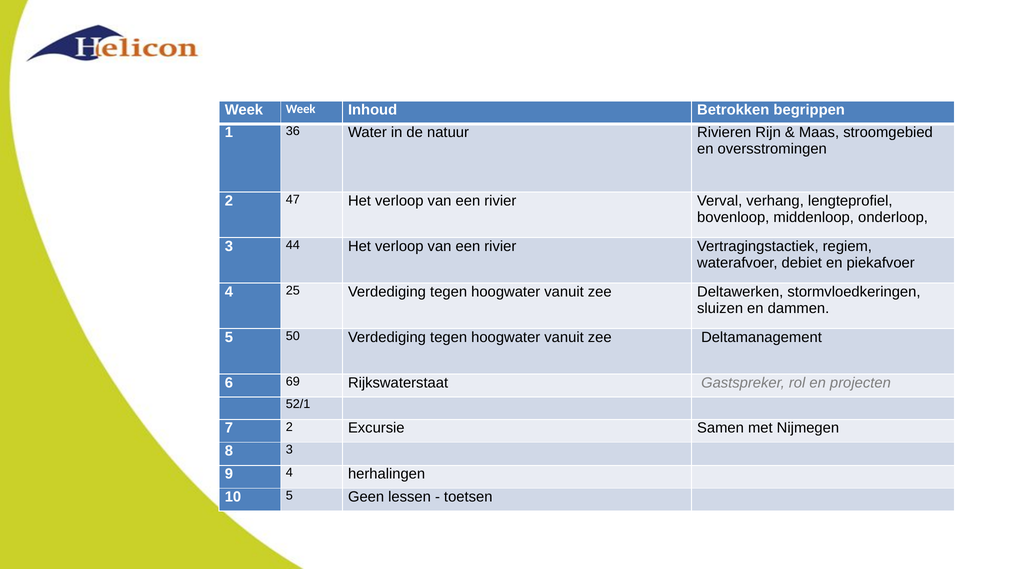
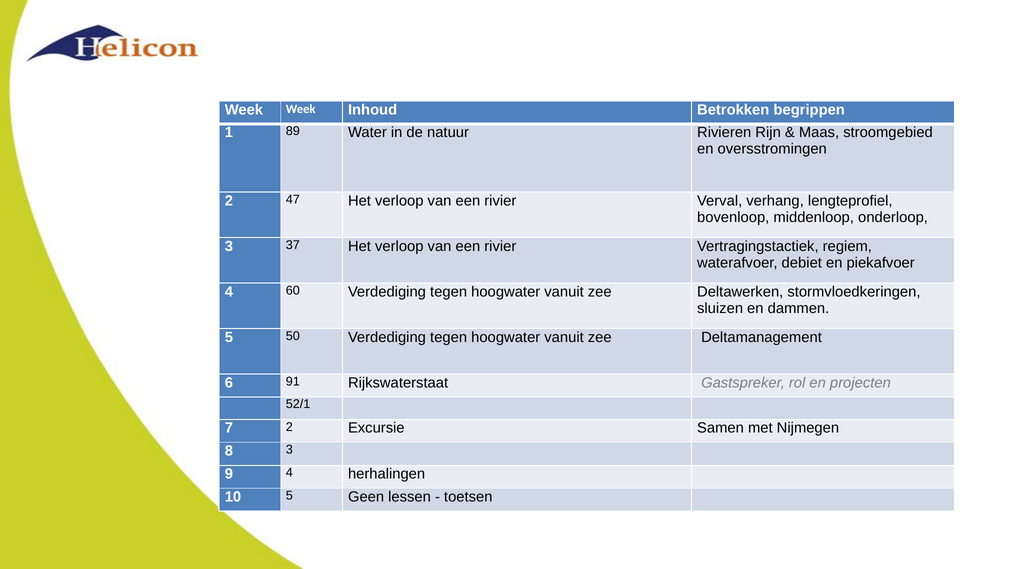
36: 36 -> 89 (293, 131)
44: 44 -> 37 (293, 245)
25: 25 -> 60 (293, 291)
69: 69 -> 91 (293, 382)
